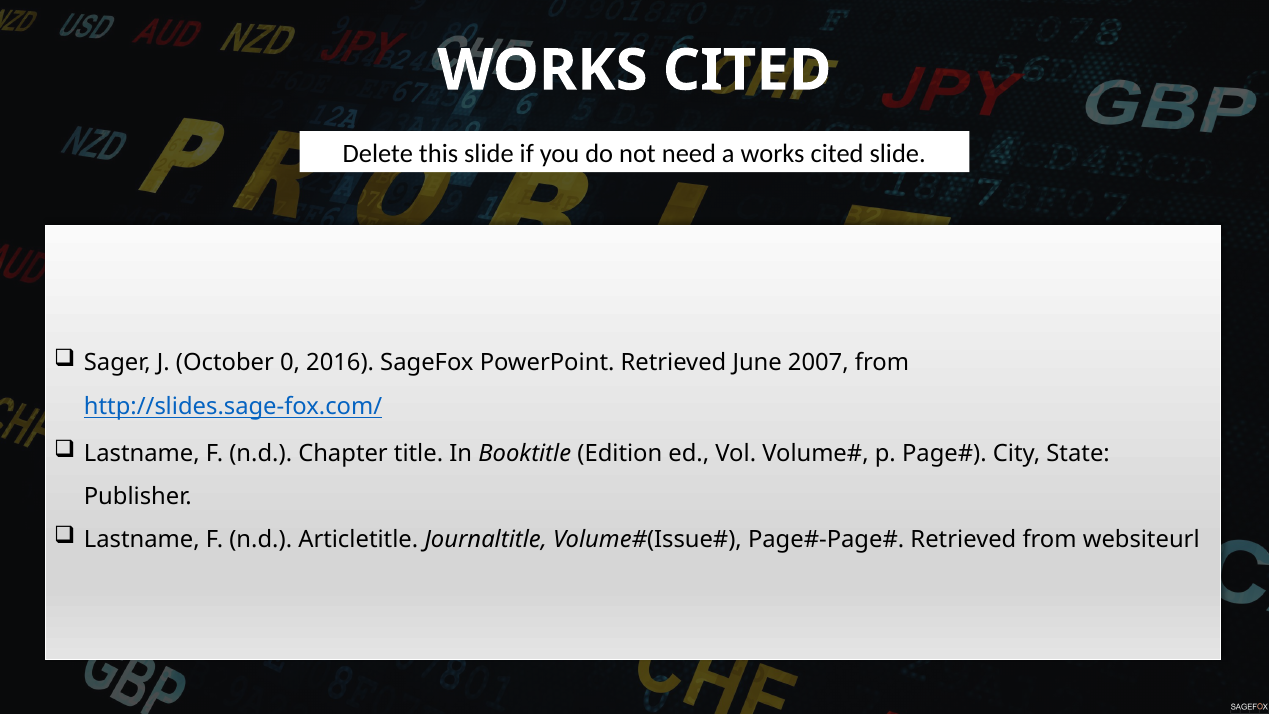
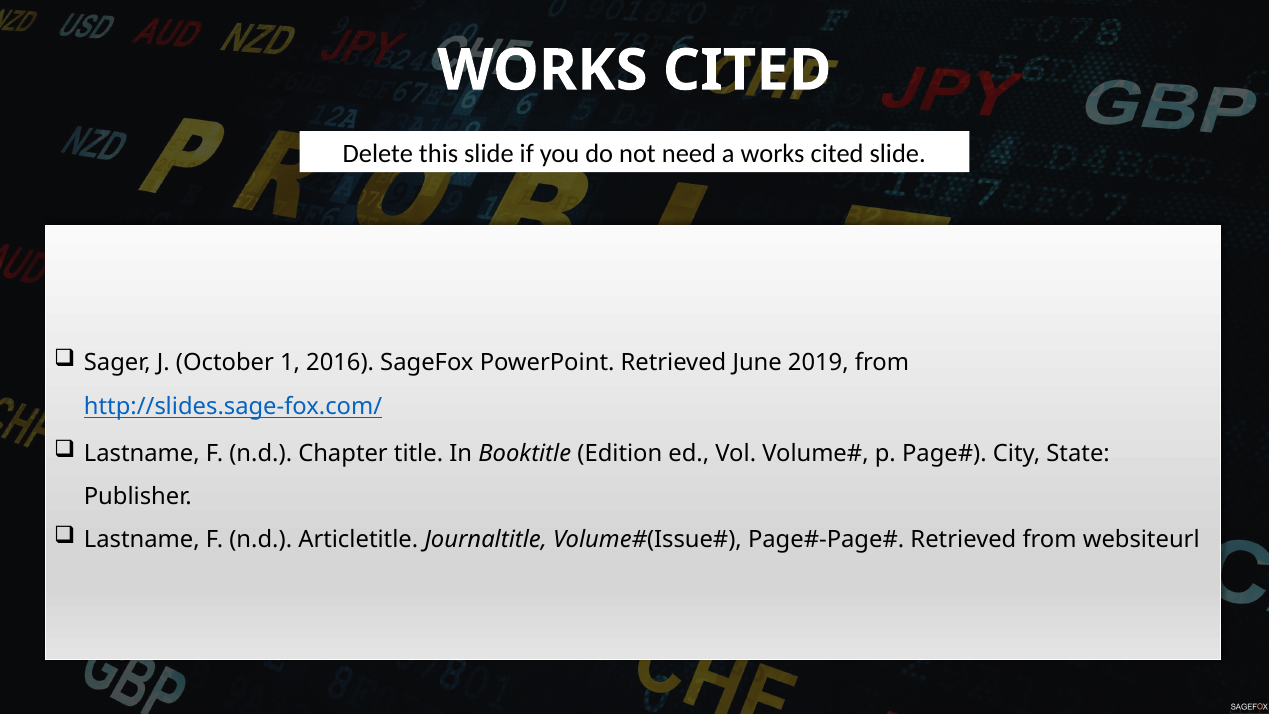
0: 0 -> 1 (290, 362)
2007: 2007 -> 2019 (818, 362)
